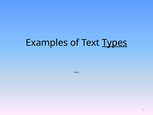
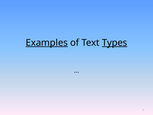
Examples underline: none -> present (47, 43)
